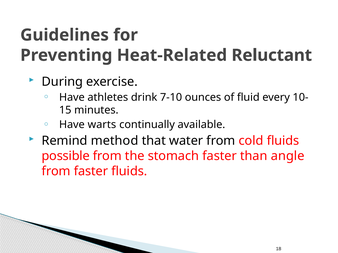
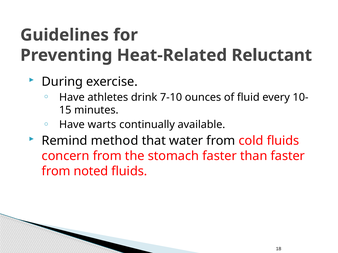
possible: possible -> concern (66, 156)
than angle: angle -> faster (288, 156)
from faster: faster -> noted (91, 171)
